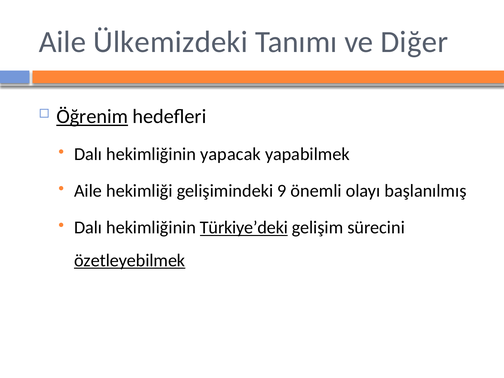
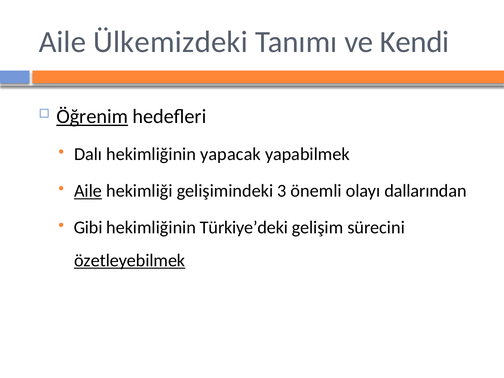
Diğer: Diğer -> Kendi (415, 42)
Aile underline: none -> present (88, 191)
9: 9 -> 3 (282, 191)
başlanılmış: başlanılmış -> dallarından (426, 191)
Dalı: Dalı -> Gibi (88, 228)
Türkiye’deki underline: present -> none (244, 228)
